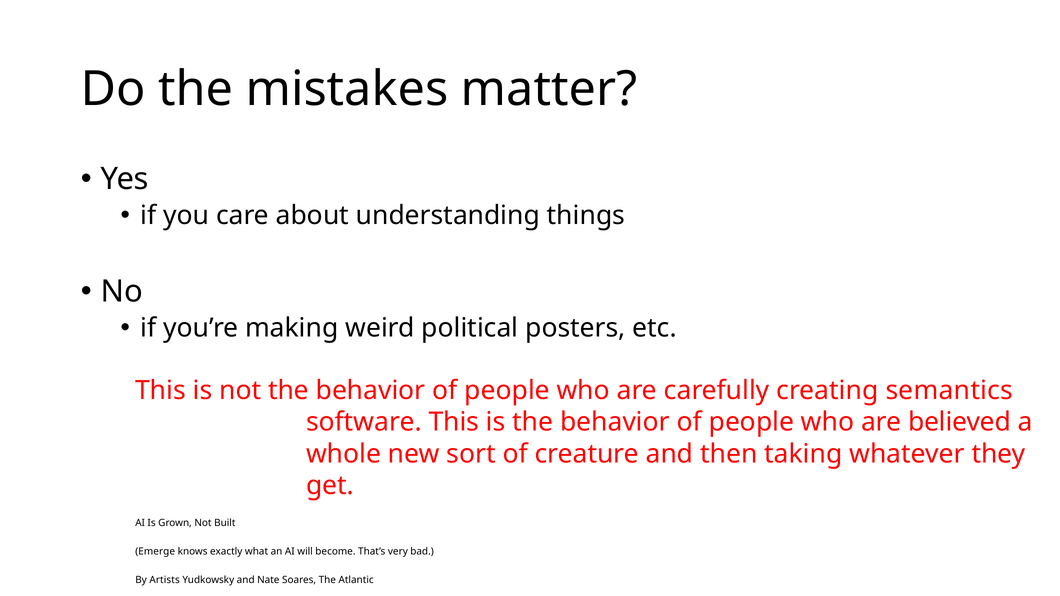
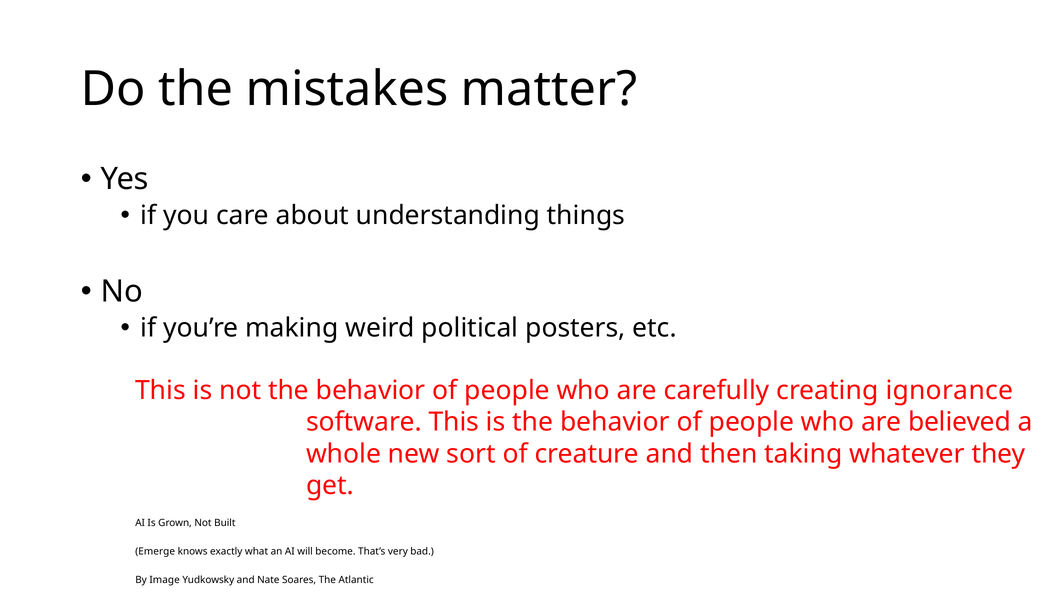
semantics: semantics -> ignorance (949, 391)
Artists: Artists -> Image (165, 580)
